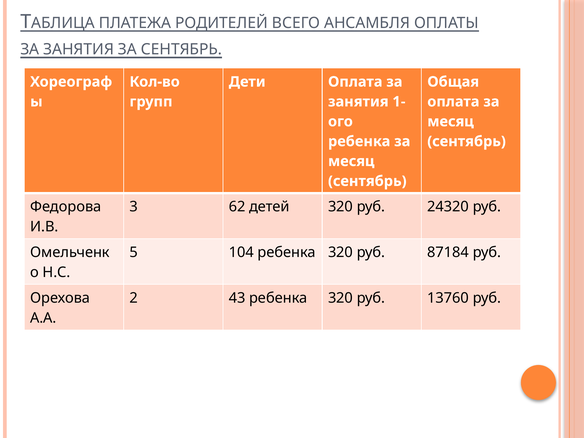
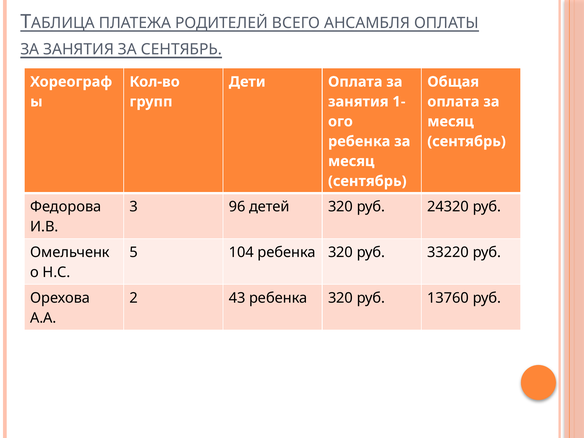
62: 62 -> 96 (237, 207)
87184: 87184 -> 33220 (448, 252)
